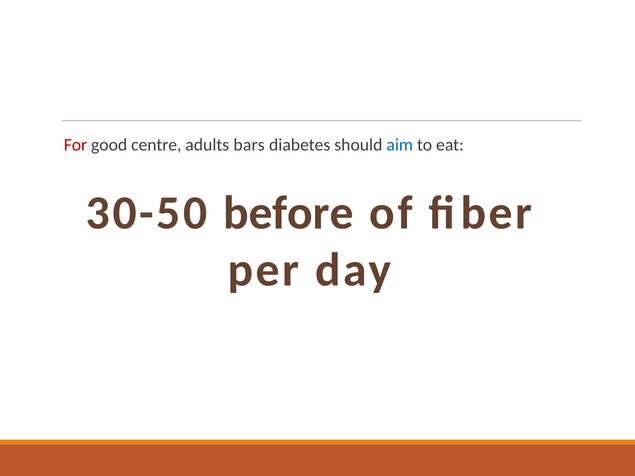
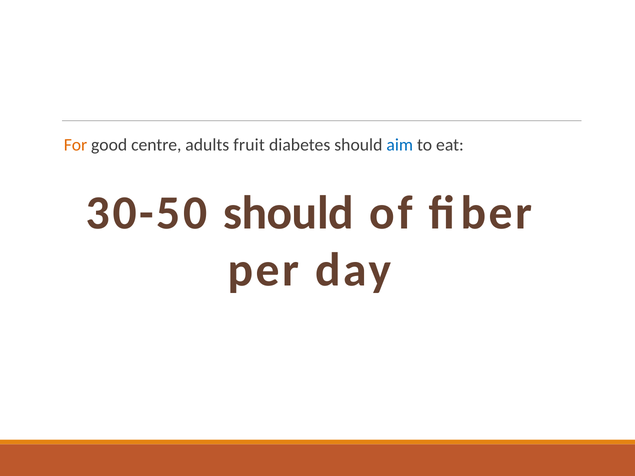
For colour: red -> orange (76, 145)
bars: bars -> fruit (249, 145)
30-50 before: before -> should (289, 213)
